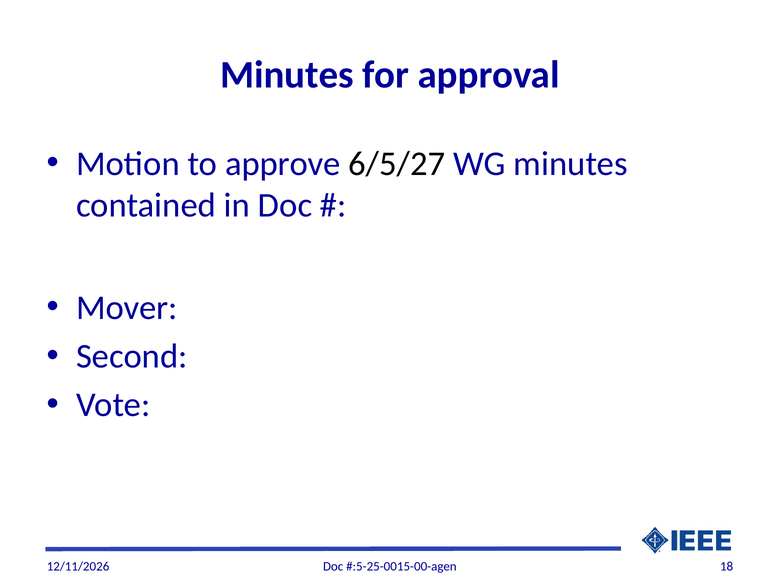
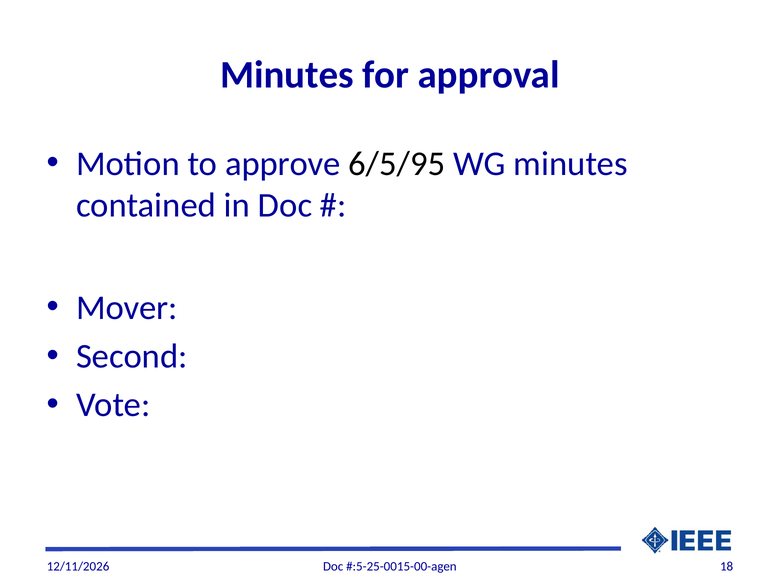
6/5/27: 6/5/27 -> 6/5/95 (397, 164)
